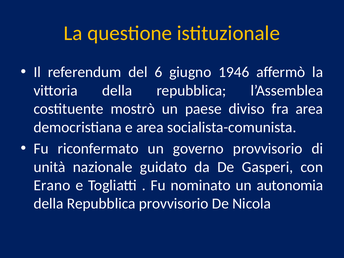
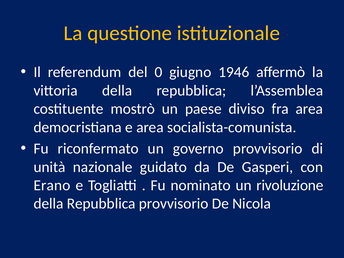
6: 6 -> 0 (158, 72)
autonomia: autonomia -> rivoluzione (290, 185)
